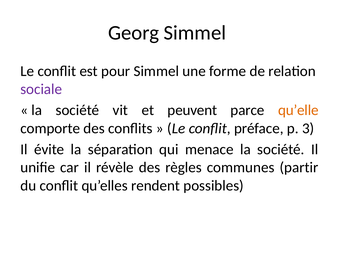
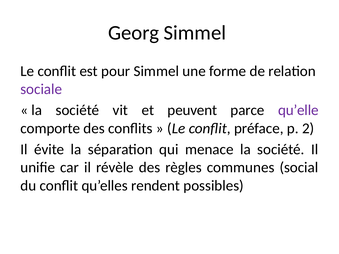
qu’elle colour: orange -> purple (298, 110)
3: 3 -> 2 (308, 128)
partir: partir -> social (299, 168)
